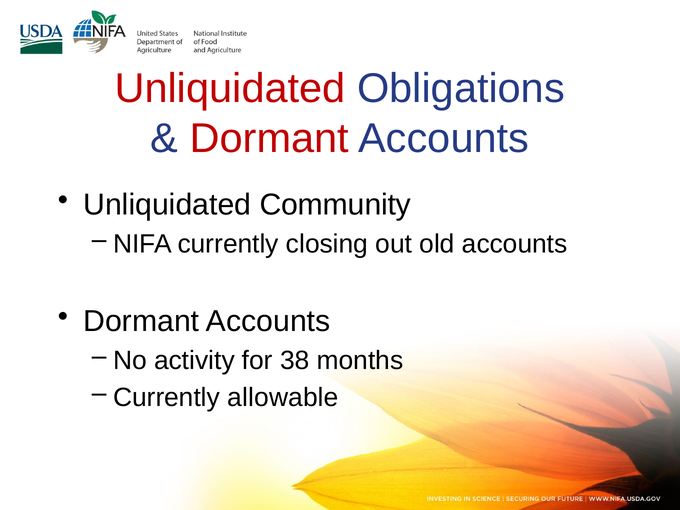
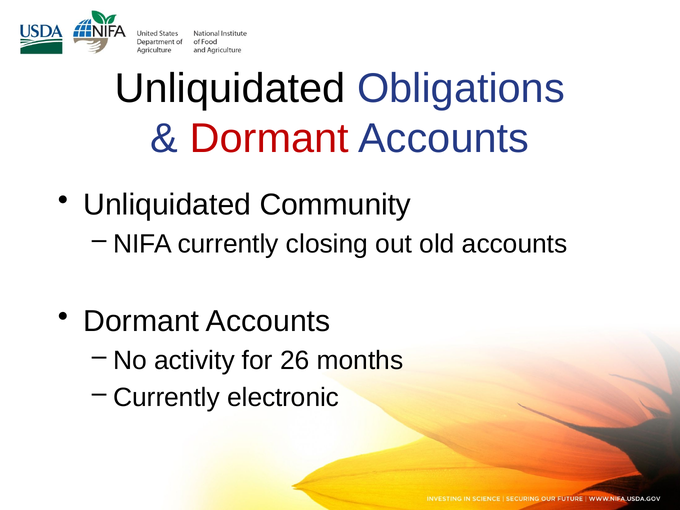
Unliquidated colour: red -> black (230, 88)
38: 38 -> 26 (295, 360)
allowable: allowable -> electronic (283, 398)
